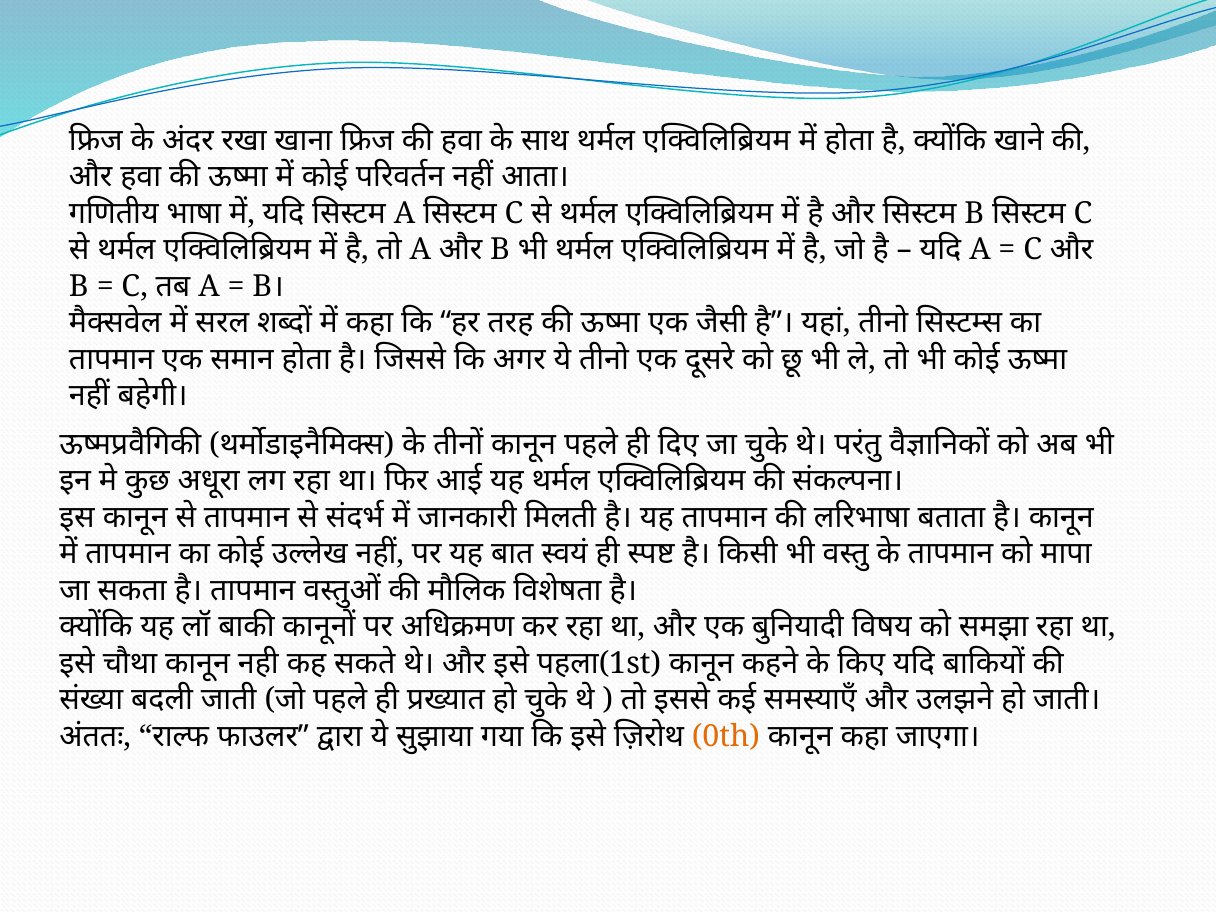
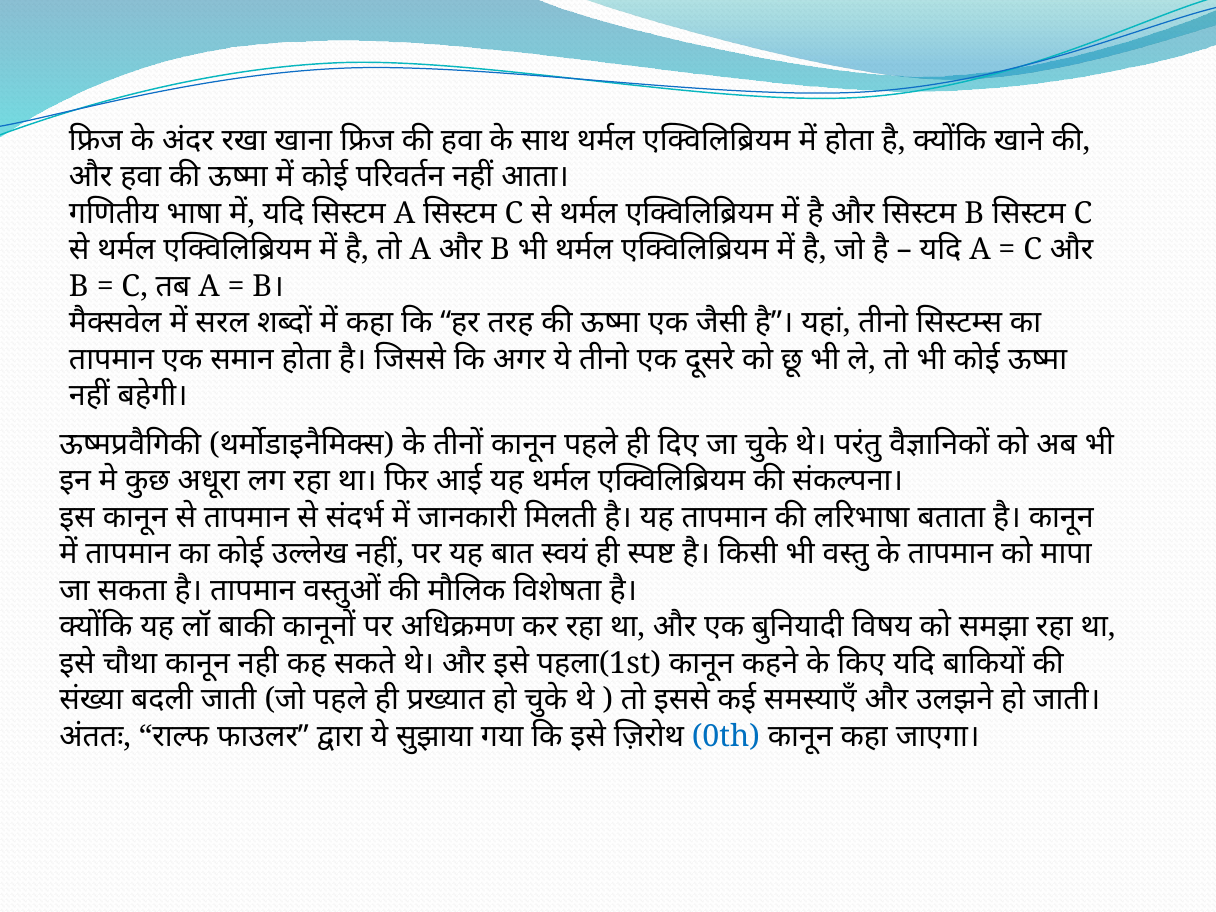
0th colour: orange -> blue (726, 736)
